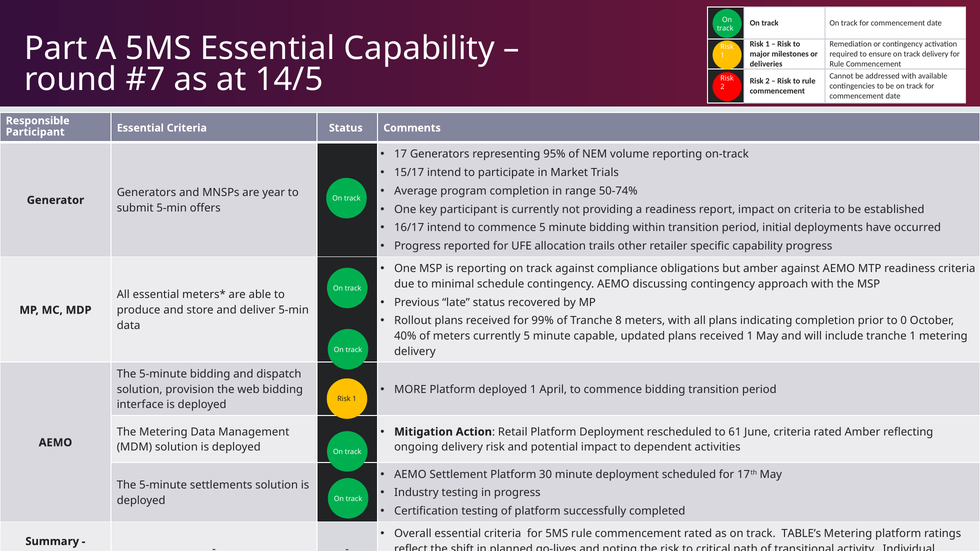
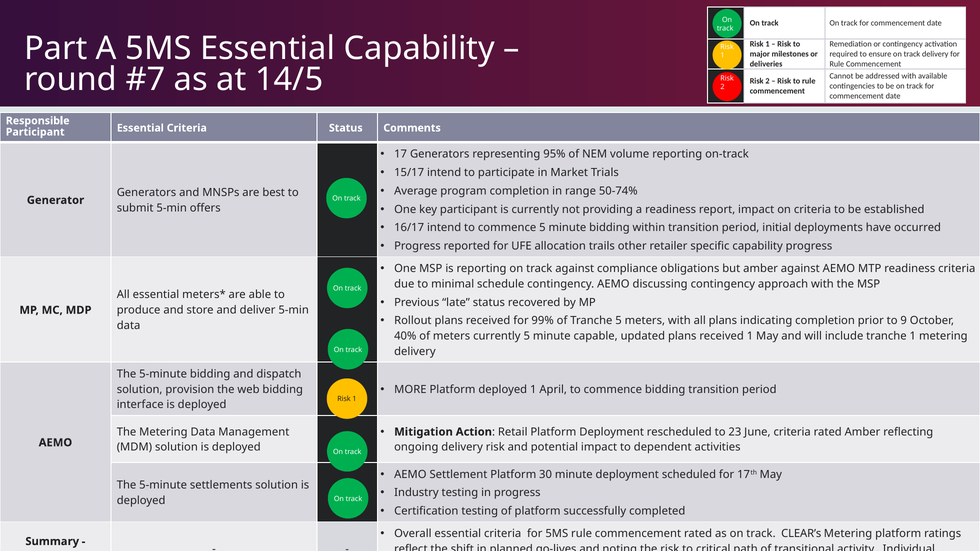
year: year -> best (274, 193)
Tranche 8: 8 -> 5 (619, 321)
0: 0 -> 9 (904, 321)
61: 61 -> 23 (735, 432)
TABLE’s: TABLE’s -> CLEAR’s (801, 534)
